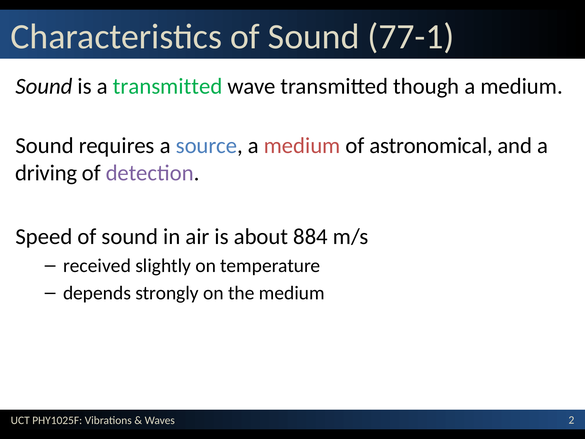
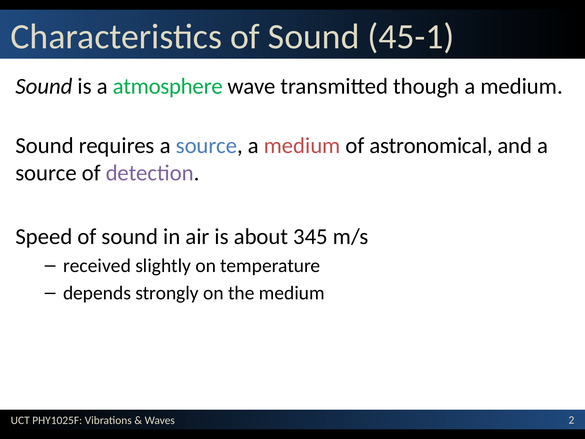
77-1: 77-1 -> 45-1 (411, 37)
a transmitted: transmitted -> atmosphere (168, 86)
driving: driving -> source (46, 173)
884: 884 -> 345 (311, 237)
